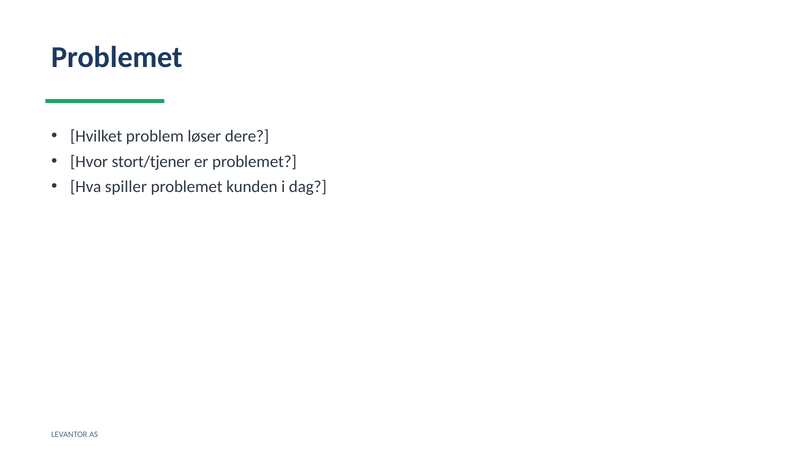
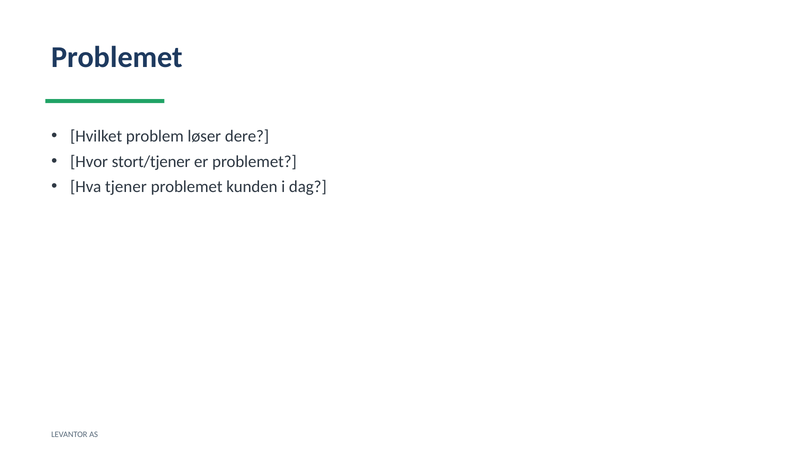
spiller: spiller -> tjener (126, 187)
